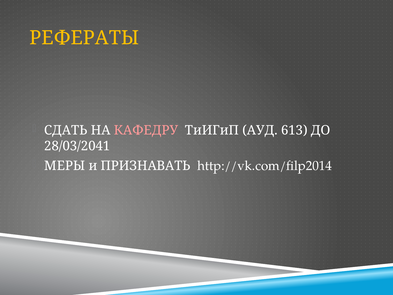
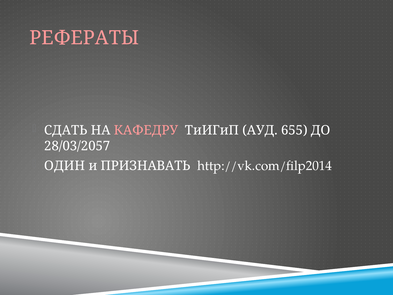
РЕФЕРАТЫ colour: yellow -> pink (84, 38)
613: 613 -> 655 (294, 130)
28/03/2041: 28/03/2041 -> 28/03/2057 (77, 146)
МЕРЫ: МЕРЫ -> ОДИН (65, 166)
